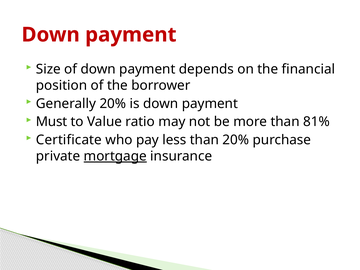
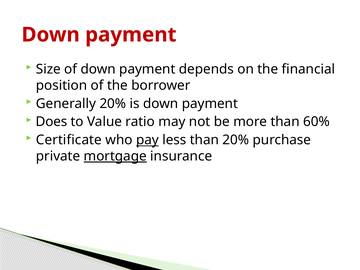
Must: Must -> Does (52, 122)
81%: 81% -> 60% (316, 122)
pay underline: none -> present (147, 140)
